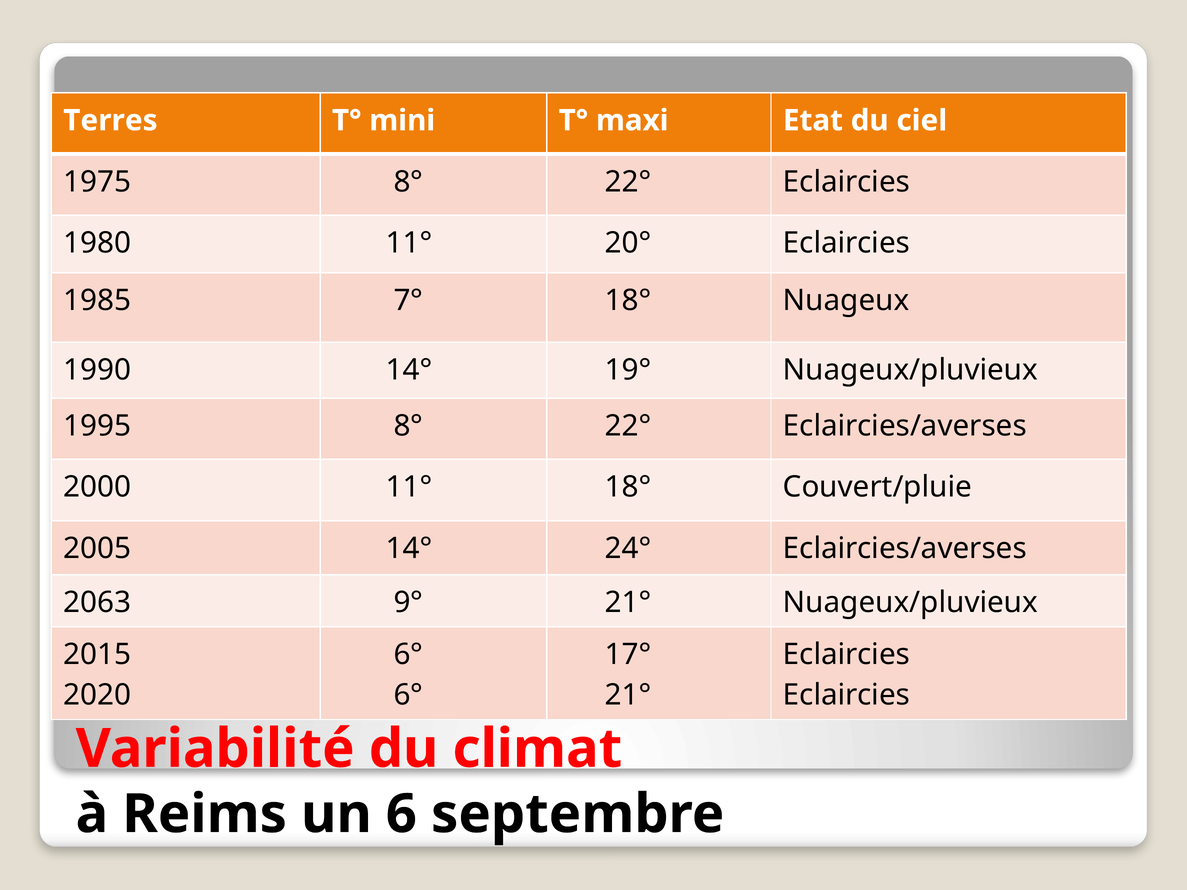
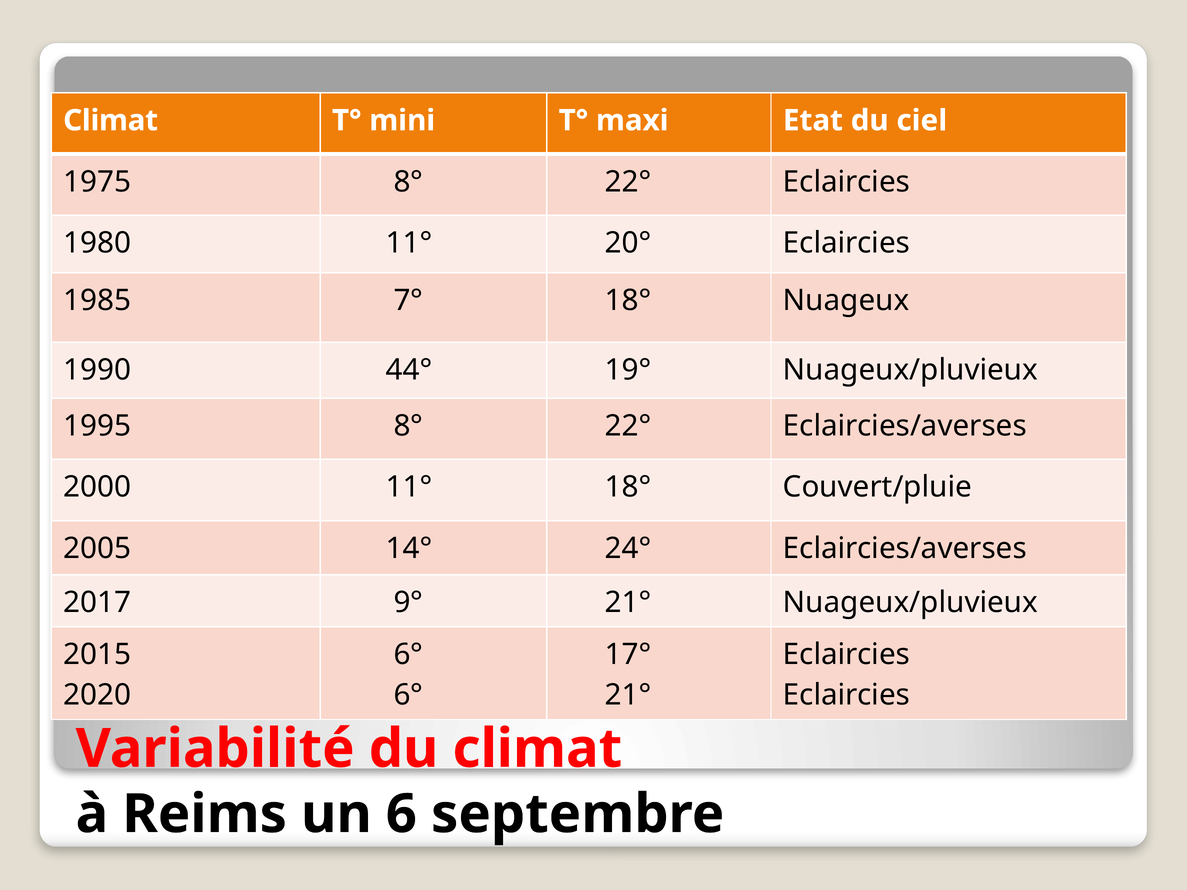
Terres: Terres -> Climat (111, 121)
1990 14°: 14° -> 44° (409, 370)
2063: 2063 -> 2017 (97, 602)
